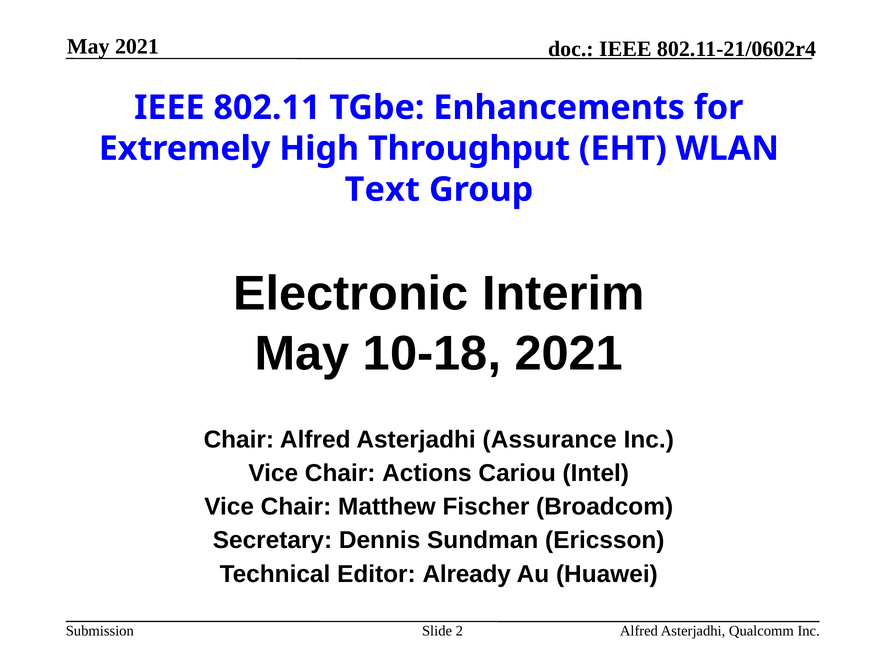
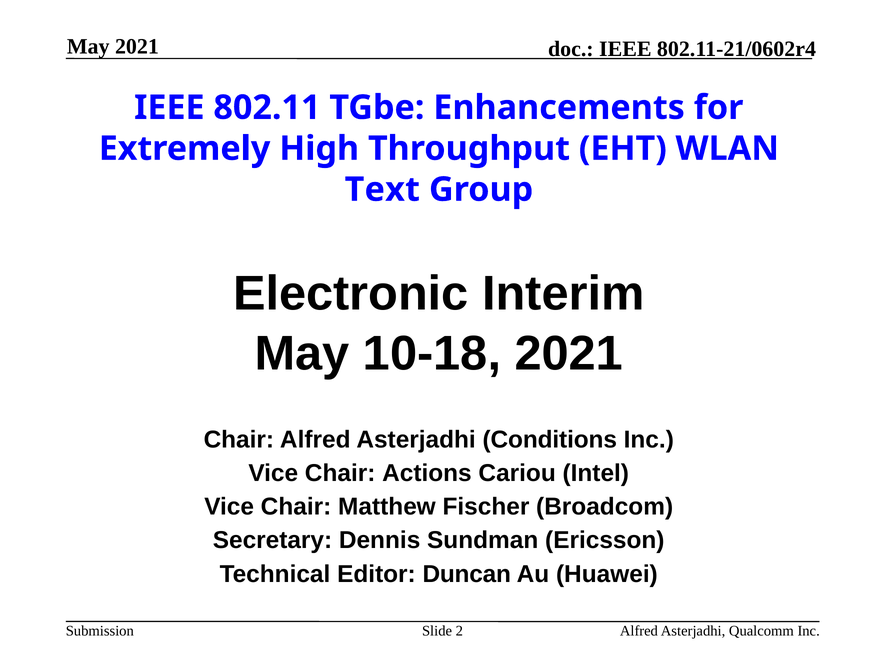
Assurance: Assurance -> Conditions (550, 440)
Already: Already -> Duncan (467, 574)
